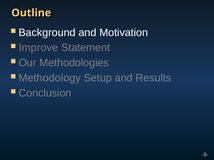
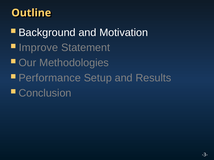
Methodology: Methodology -> Performance (50, 78)
